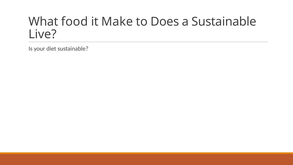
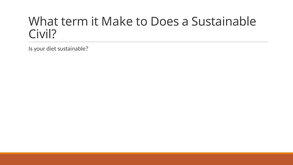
food: food -> term (75, 22)
Live: Live -> Civil (43, 34)
